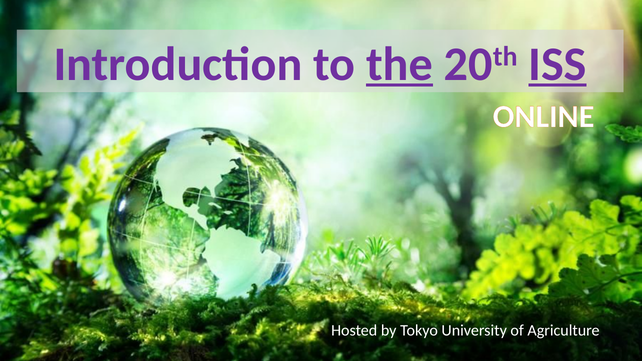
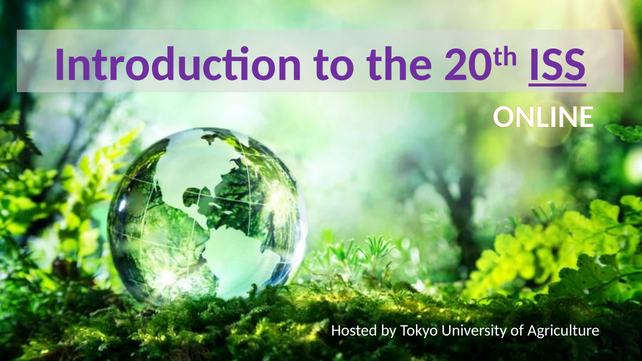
the underline: present -> none (399, 64)
